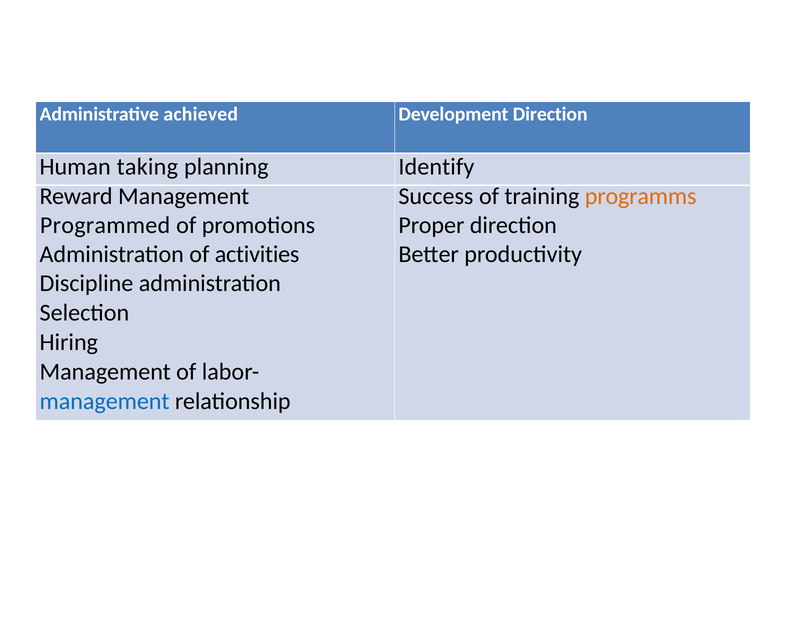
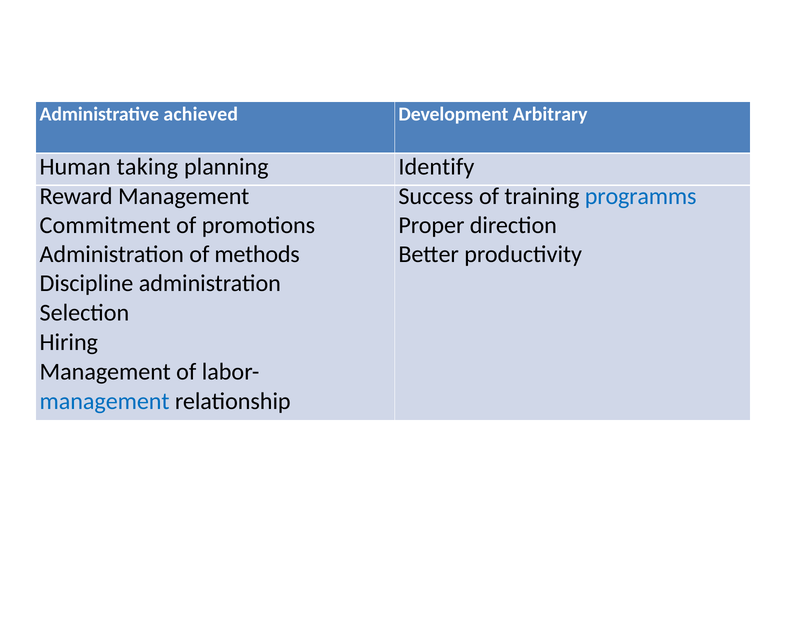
Development Direction: Direction -> Arbitrary (550, 114)
programms colour: orange -> blue (641, 196)
Programmed: Programmed -> Commitment (105, 225)
activities: activities -> methods (257, 254)
